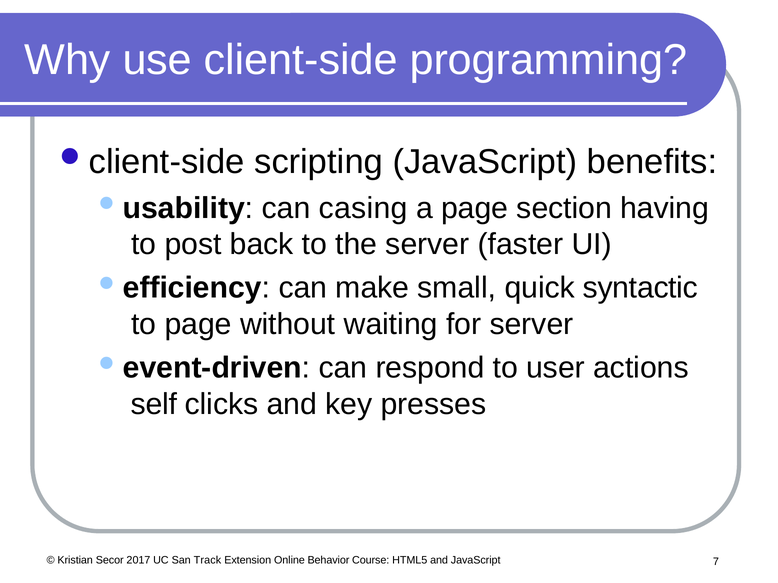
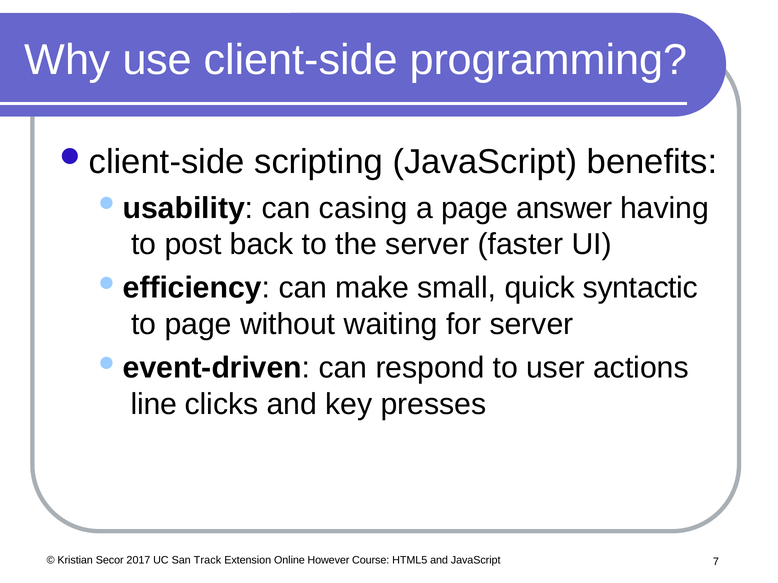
section: section -> answer (564, 208)
self: self -> line (154, 404)
Behavior: Behavior -> However (328, 561)
